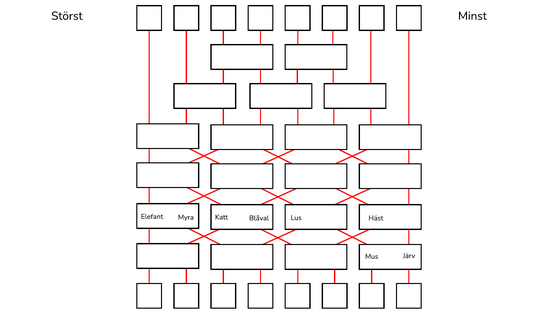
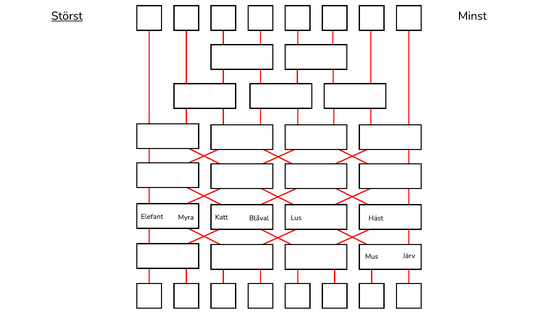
Störst underline: none -> present (67, 16)
